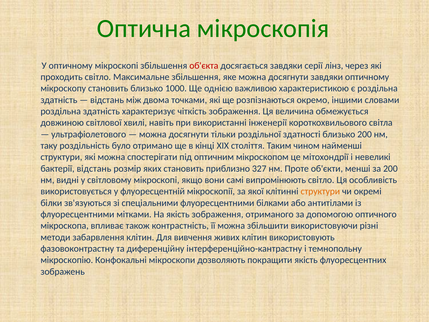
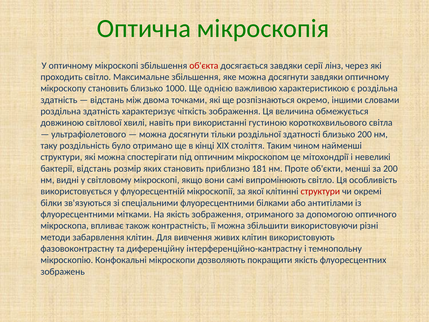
інженерії: інженерії -> густиною (268, 123)
327: 327 -> 181 (259, 168)
структури colour: orange -> red (320, 191)
